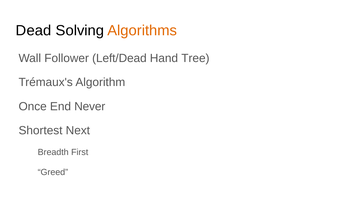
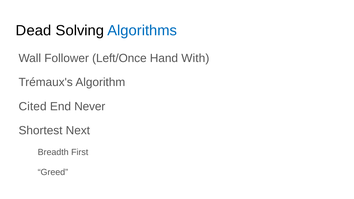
Algorithms colour: orange -> blue (142, 31)
Left/Dead: Left/Dead -> Left/Once (119, 58)
Tree: Tree -> With (195, 58)
Once: Once -> Cited (33, 106)
